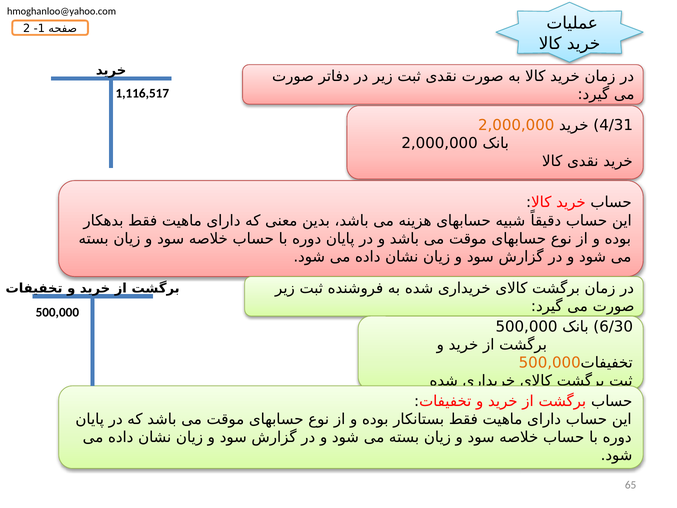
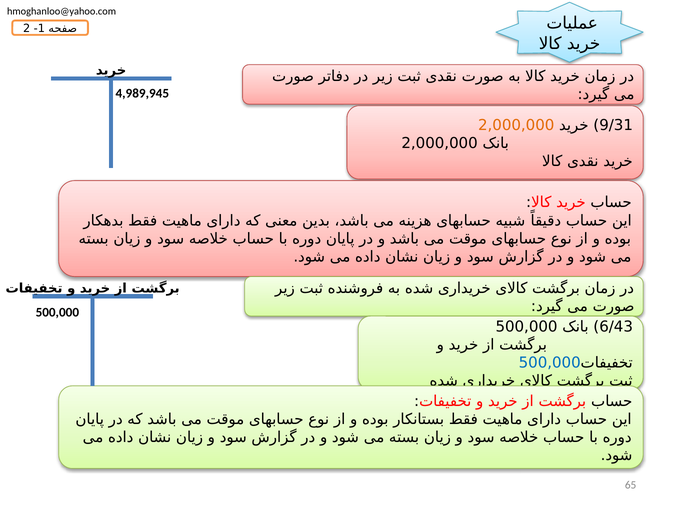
1,116,517: 1,116,517 -> 4,989,945 (142, 93)
4/31: 4/31 -> 9/31 (616, 125)
6/30: 6/30 -> 6/43 (616, 327)
500,000 colour: orange -> blue (550, 363)
